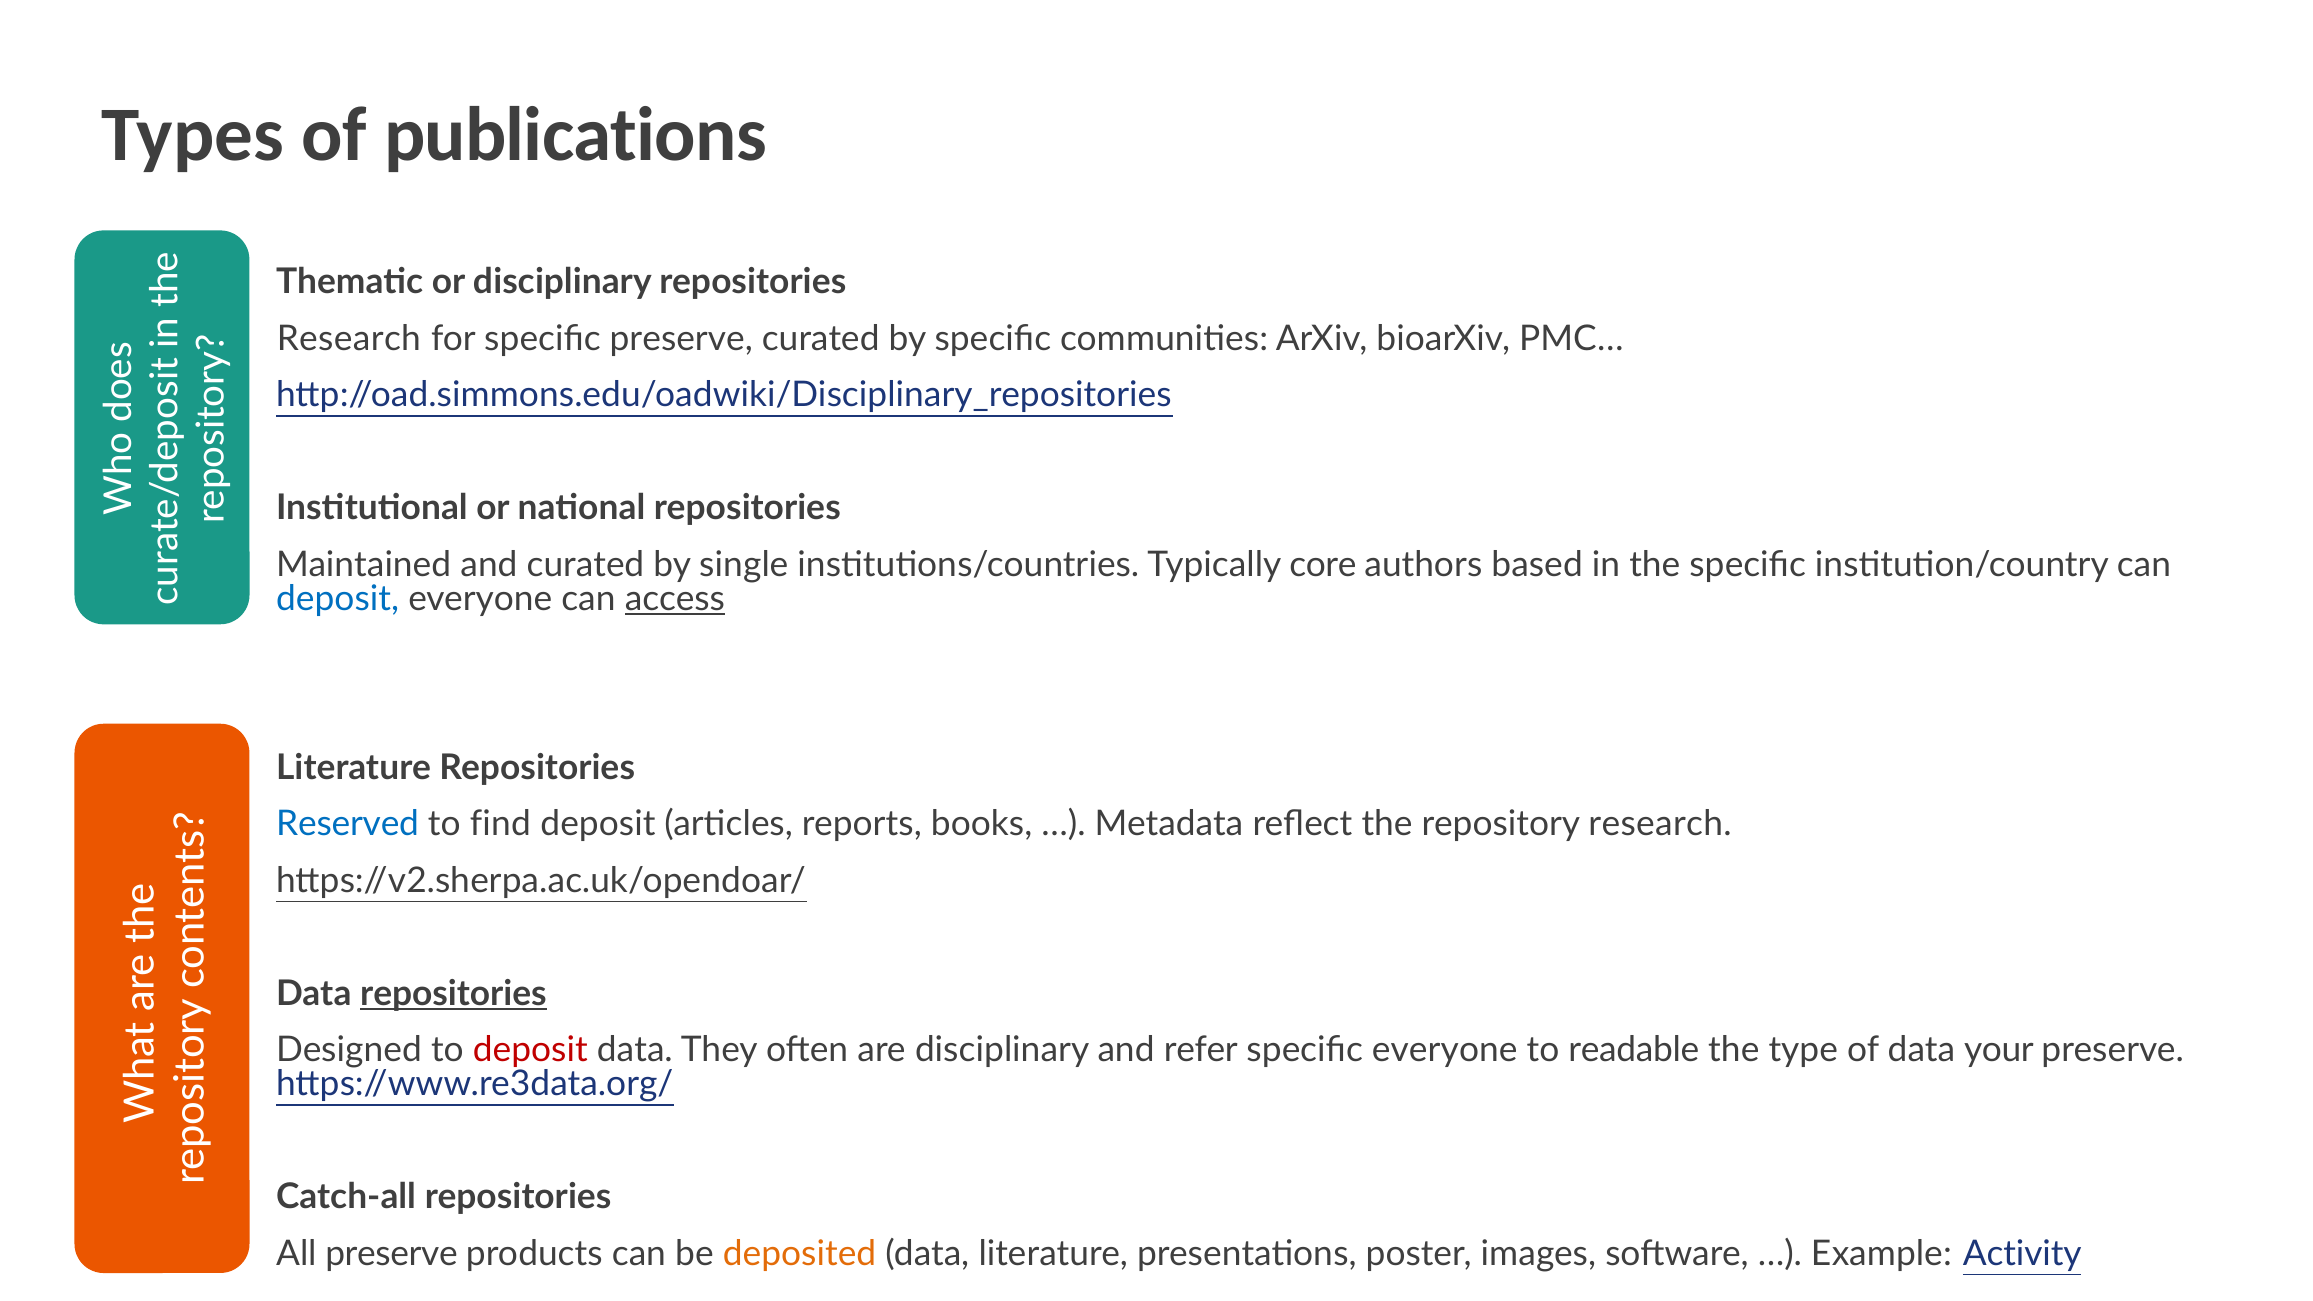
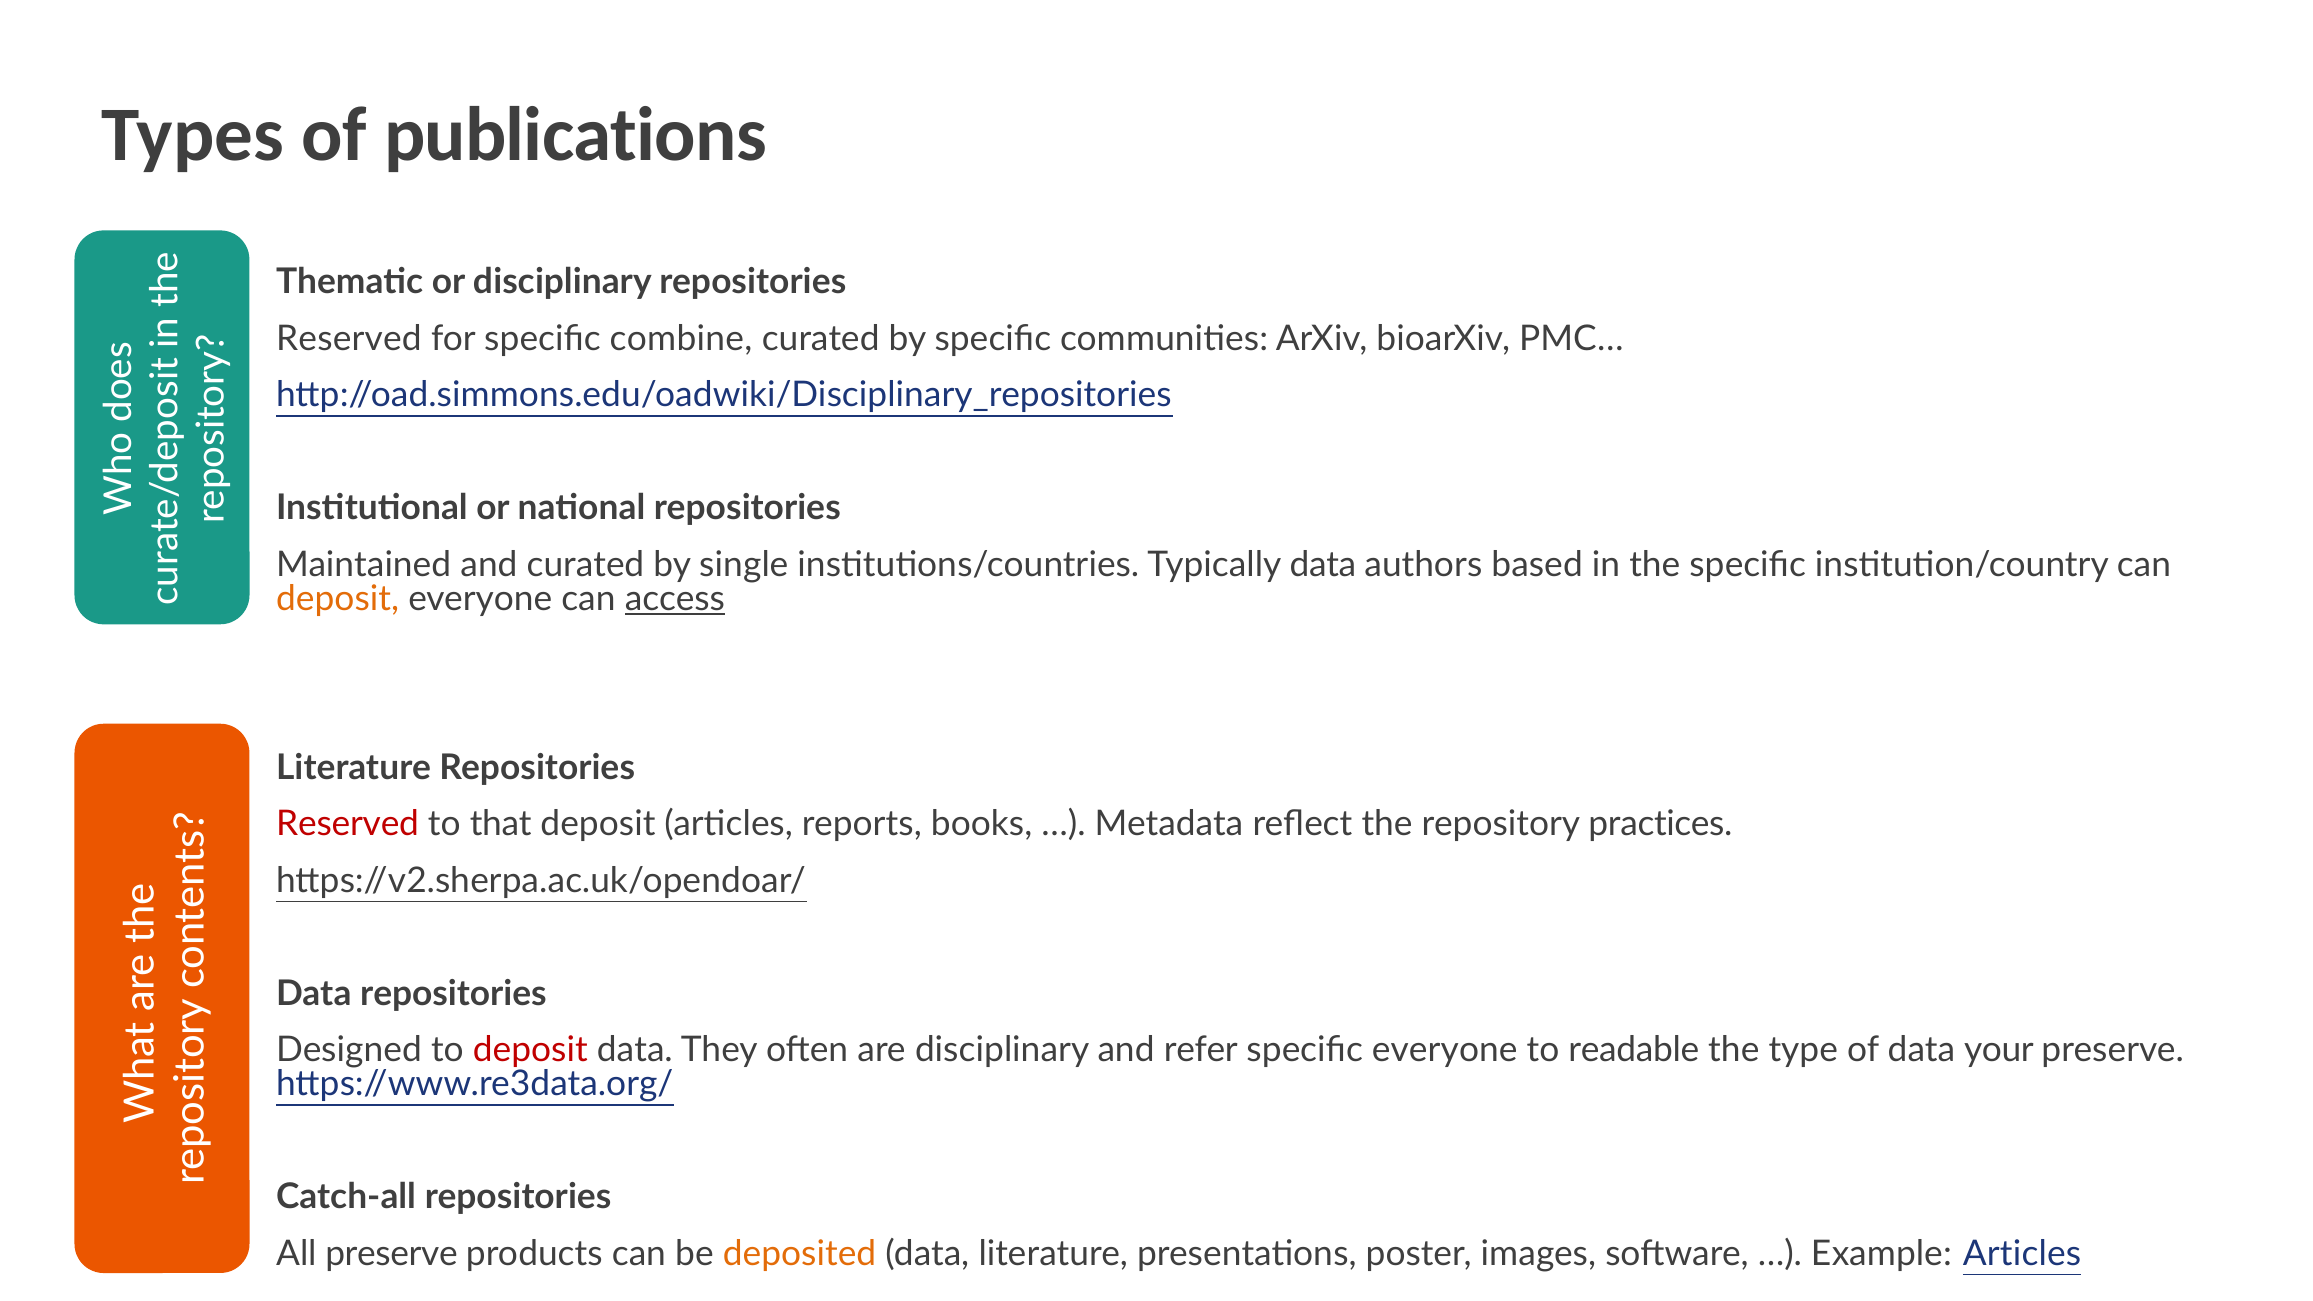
Research: Research -> Reserved (349, 338)
specific preserve: preserve -> combine (681, 338)
Typically core: core -> data (1323, 564)
deposit colour: blue -> orange (338, 598)
Reserved colour: blue -> red (348, 824)
find: find -> that (501, 824)
repository research: research -> practices (1660, 824)
repositories underline: present -> none (453, 994)
Example Activity: Activity -> Articles (2022, 1254)
